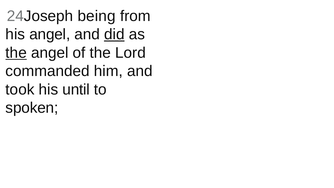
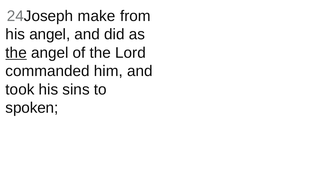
being: being -> make (97, 16)
did underline: present -> none (114, 34)
until: until -> sins (76, 89)
